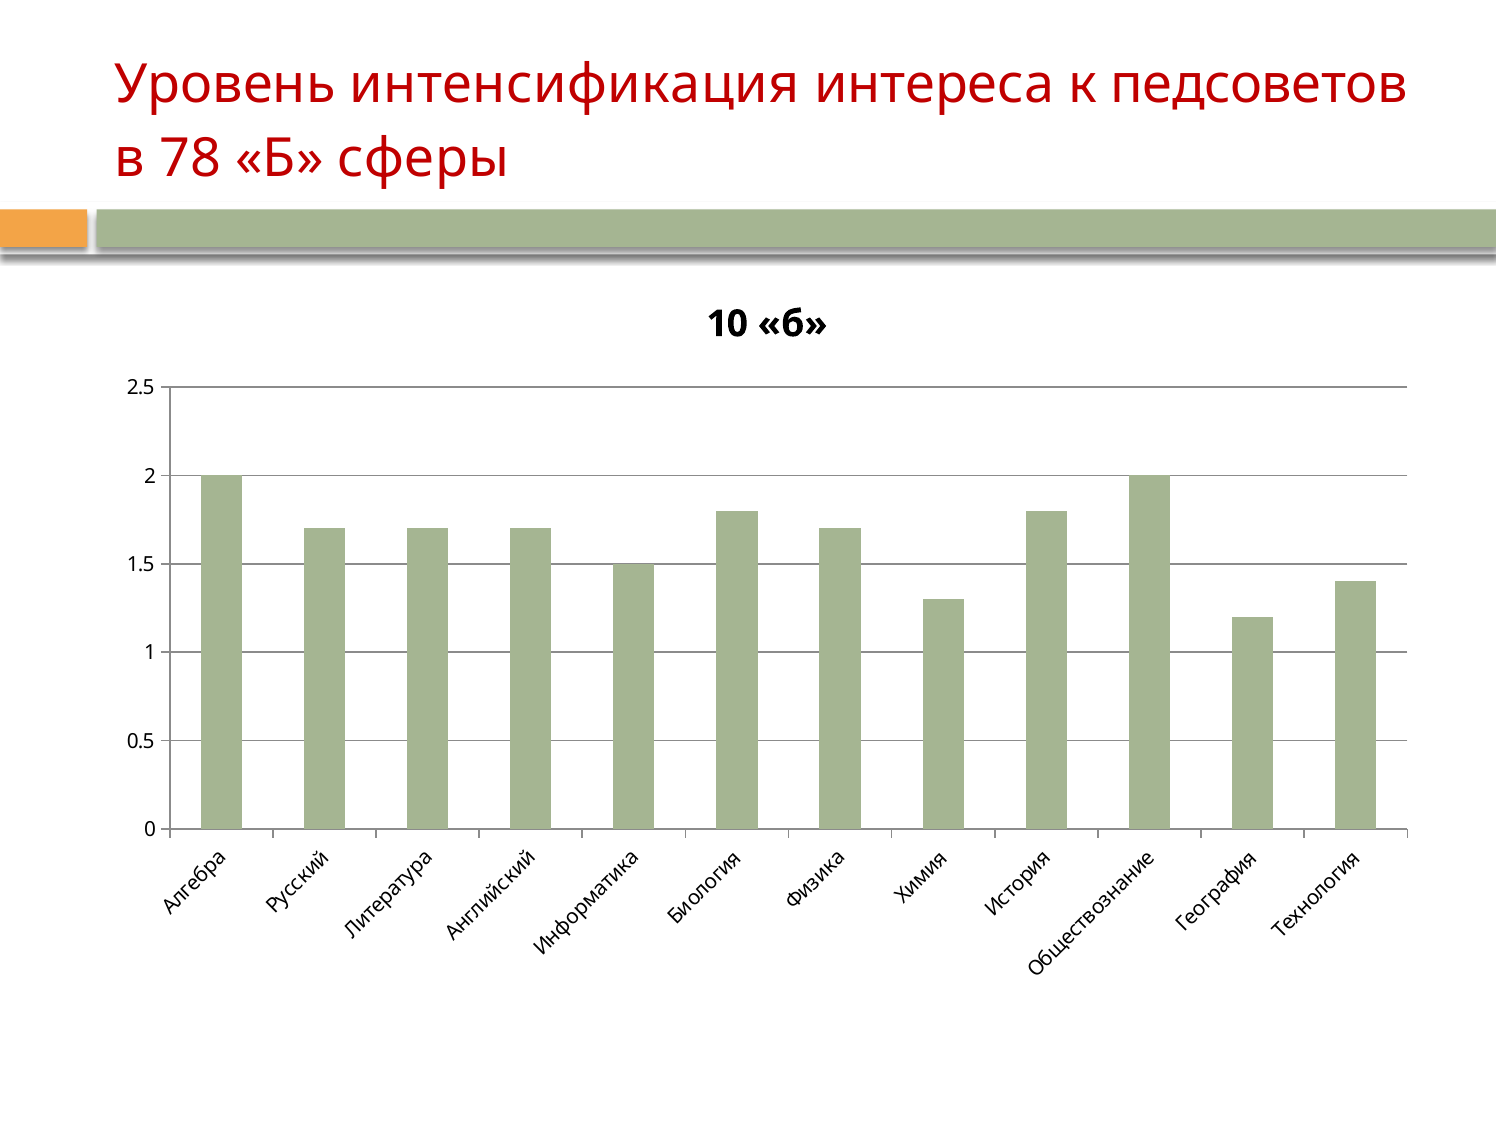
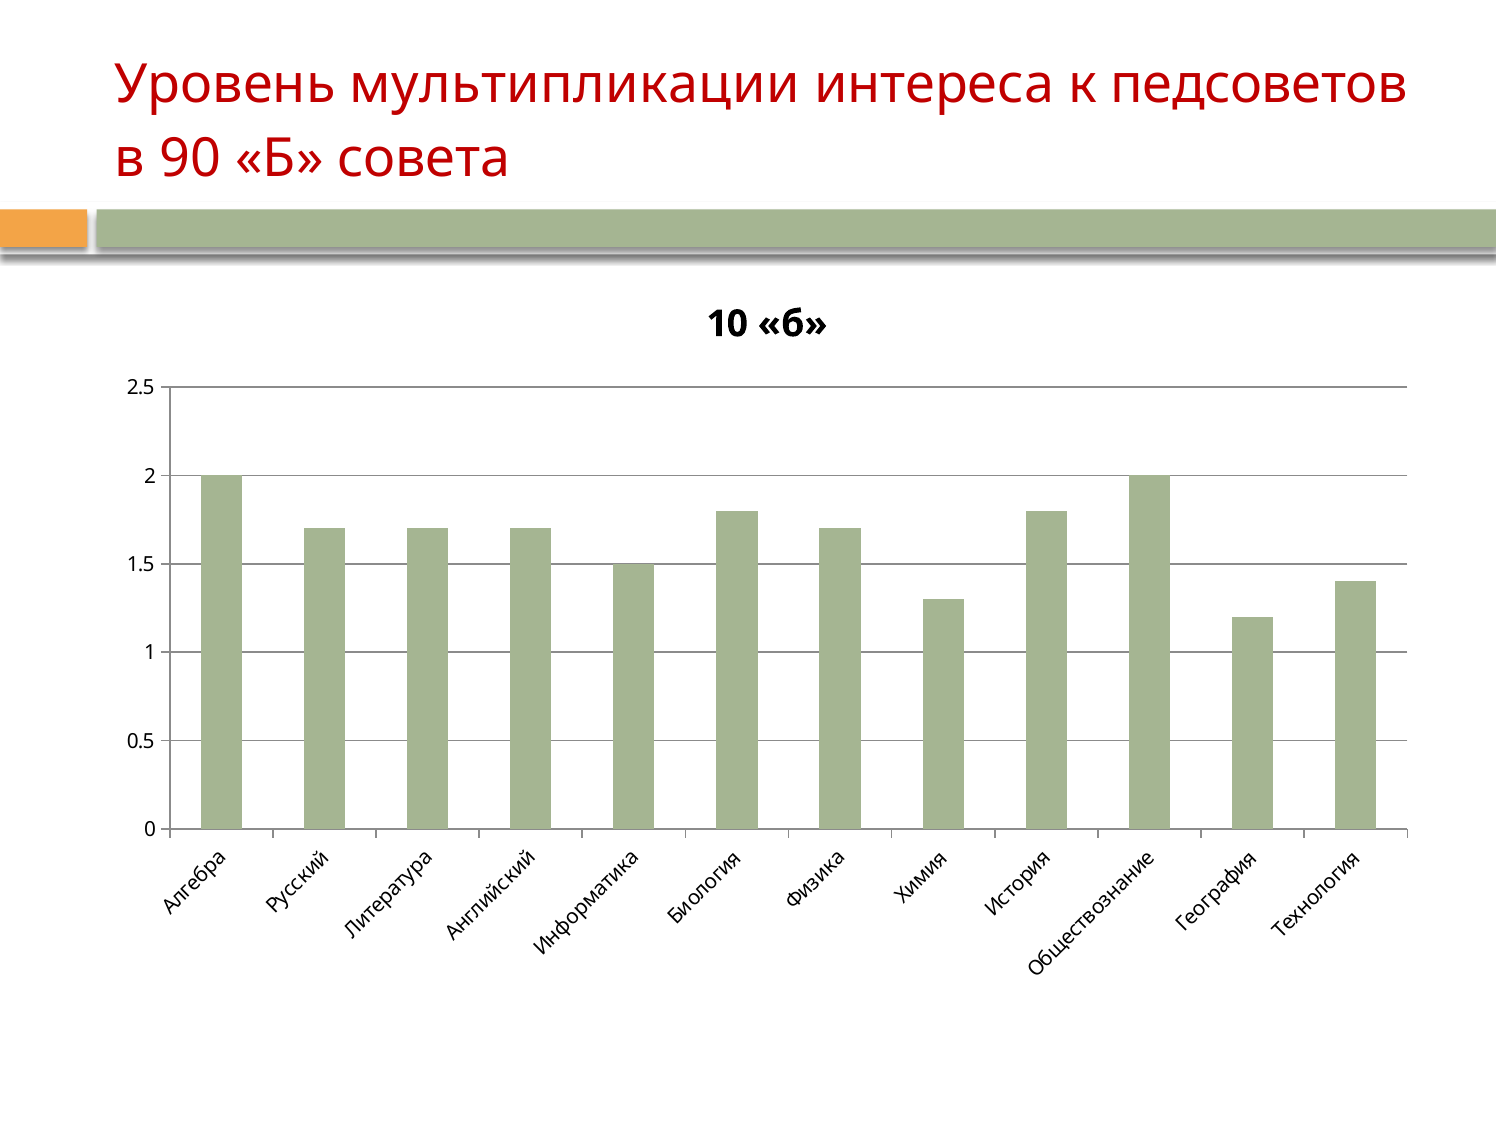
интенсификация: интенсификация -> мультипликации (575, 85)
78: 78 -> 90 (190, 159)
сферы: сферы -> совета (424, 159)
